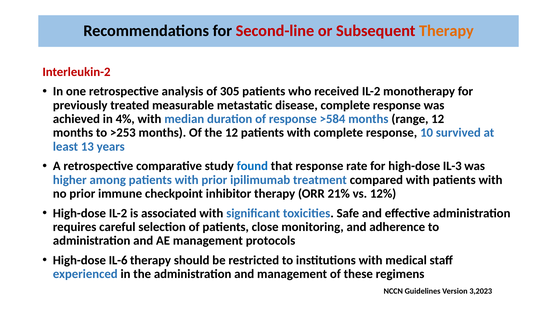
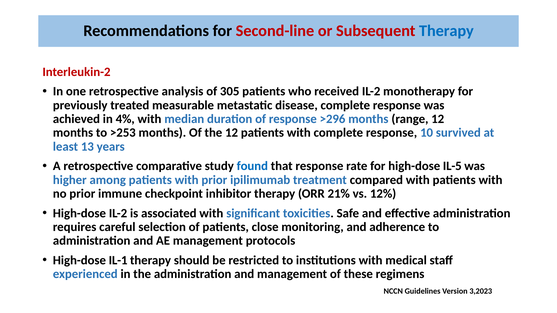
Therapy colour: orange -> blue (446, 31)
>584: >584 -> >296 (333, 119)
IL-3: IL-3 -> IL-5 (452, 166)
IL-6: IL-6 -> IL-1 (118, 260)
